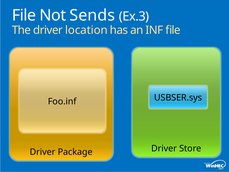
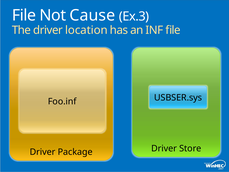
Sends: Sends -> Cause (92, 15)
